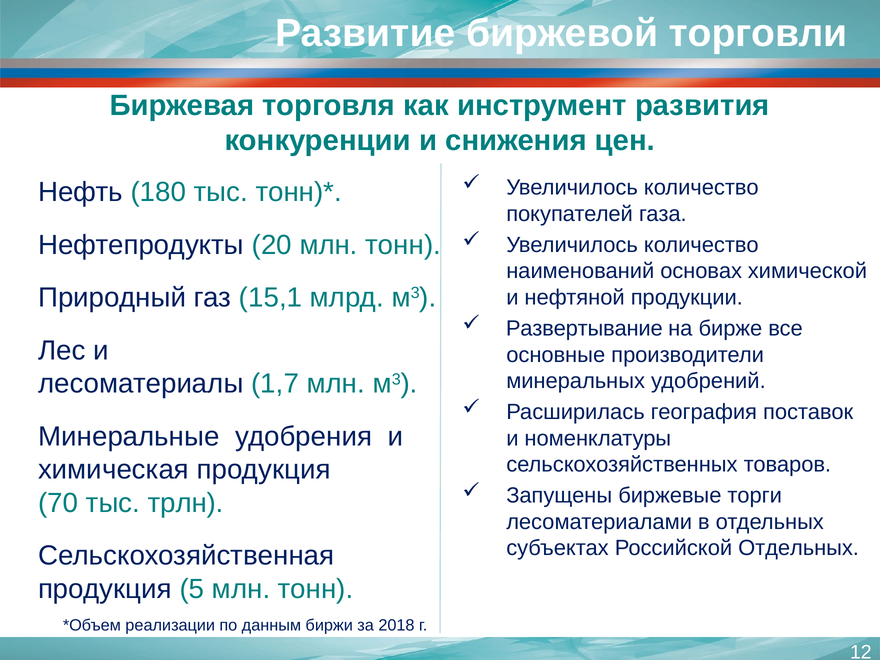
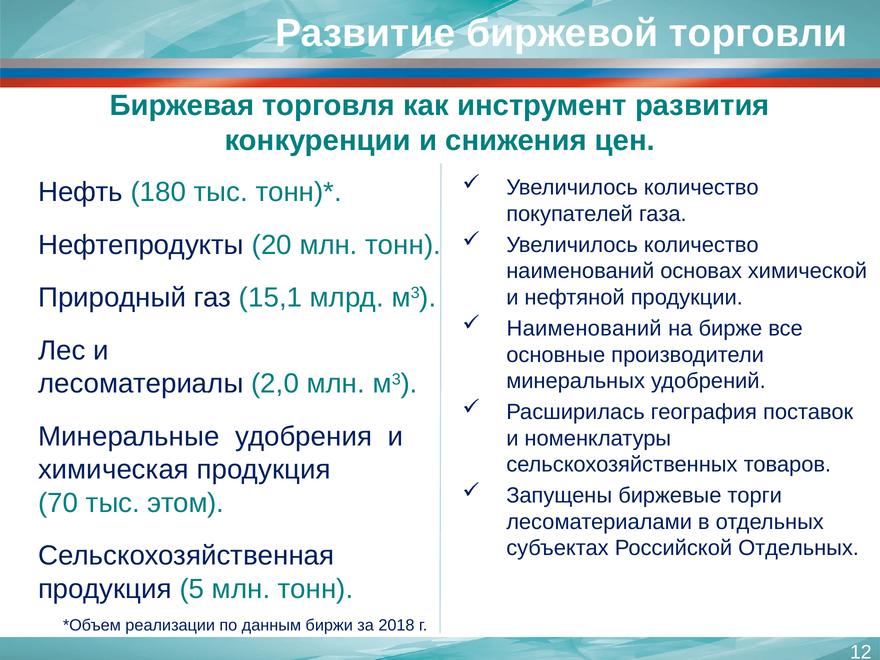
Развертывание: Развертывание -> Наименований (584, 328)
1,7: 1,7 -> 2,0 (275, 384)
трлн: трлн -> этом (186, 503)
